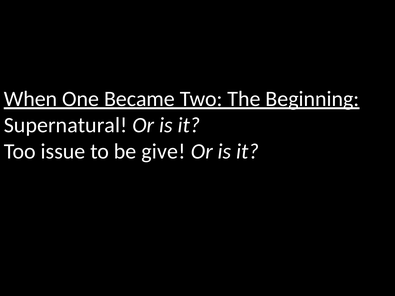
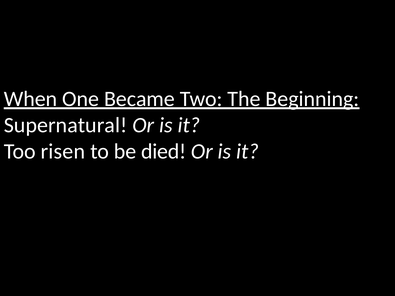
issue: issue -> risen (63, 152)
give: give -> died (164, 152)
